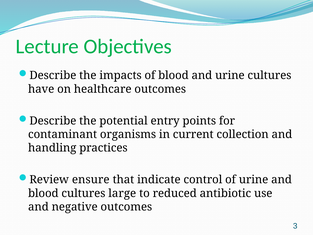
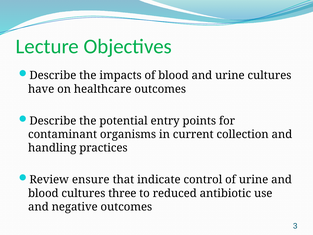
large: large -> three (122, 193)
